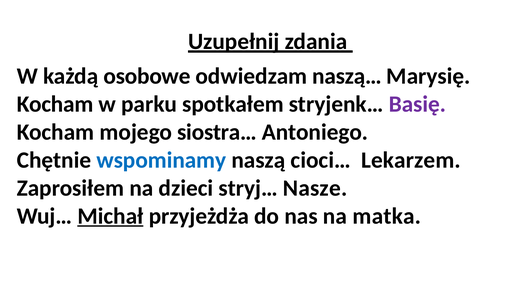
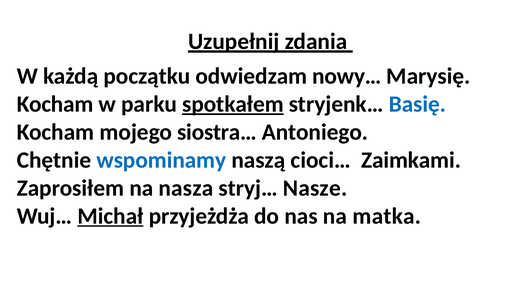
osobowe: osobowe -> początku (147, 76)
naszą…: naszą… -> nowy… (347, 76)
spotkałem underline: none -> present (233, 104)
Basię colour: purple -> blue (417, 104)
Lekarzem: Lekarzem -> Zaimkami (411, 160)
dzieci: dzieci -> nasza (186, 188)
